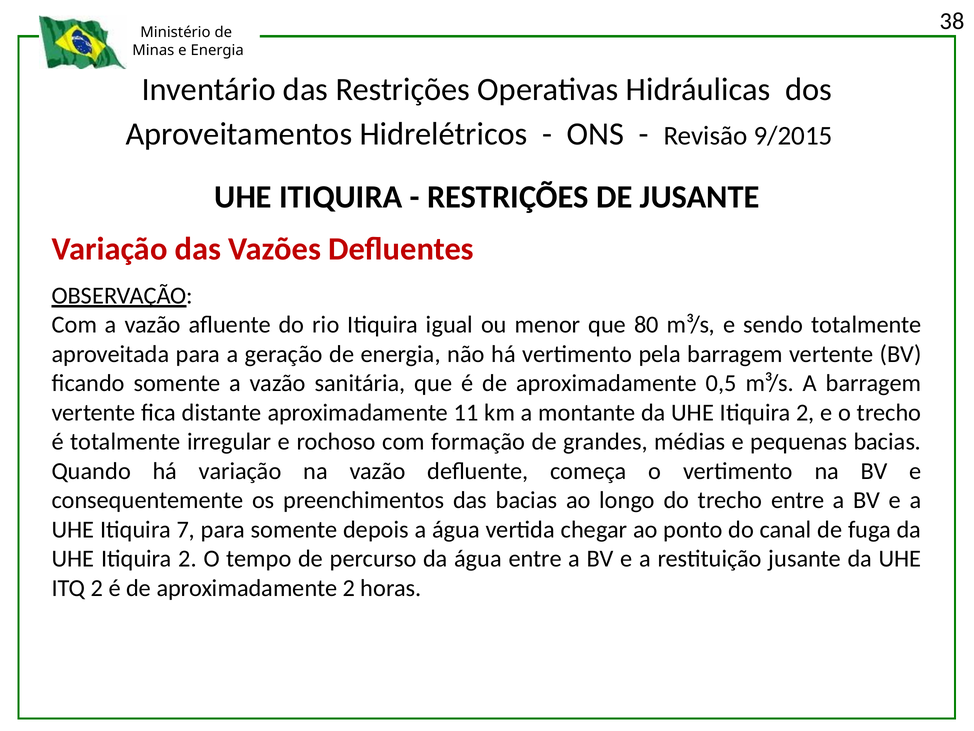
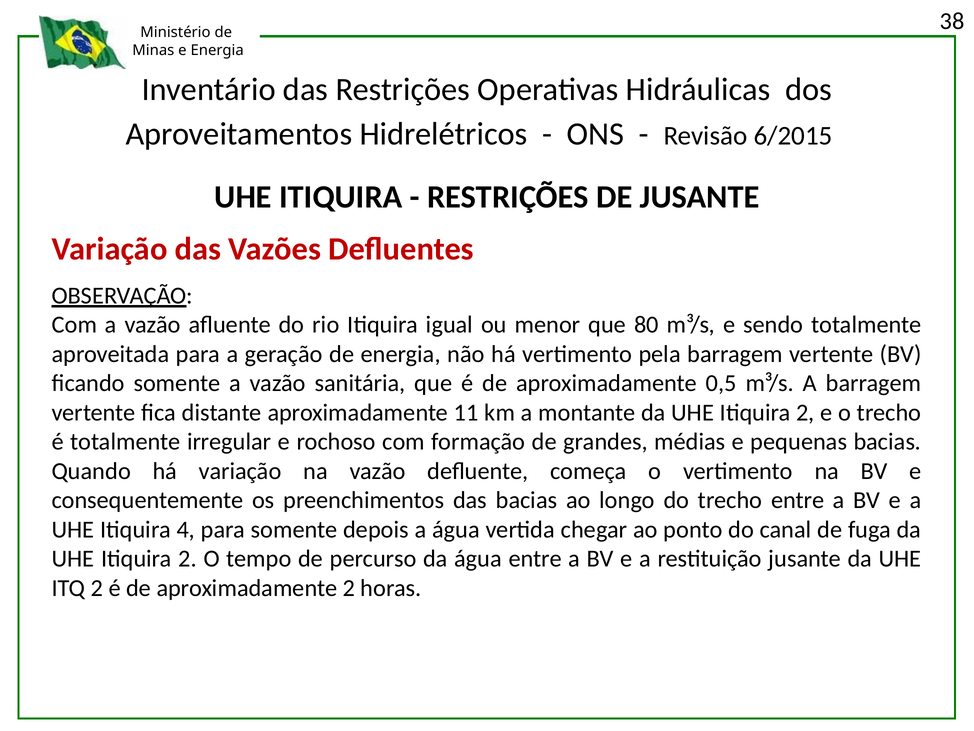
9/2015: 9/2015 -> 6/2015 (793, 136)
7: 7 -> 4 (186, 529)
